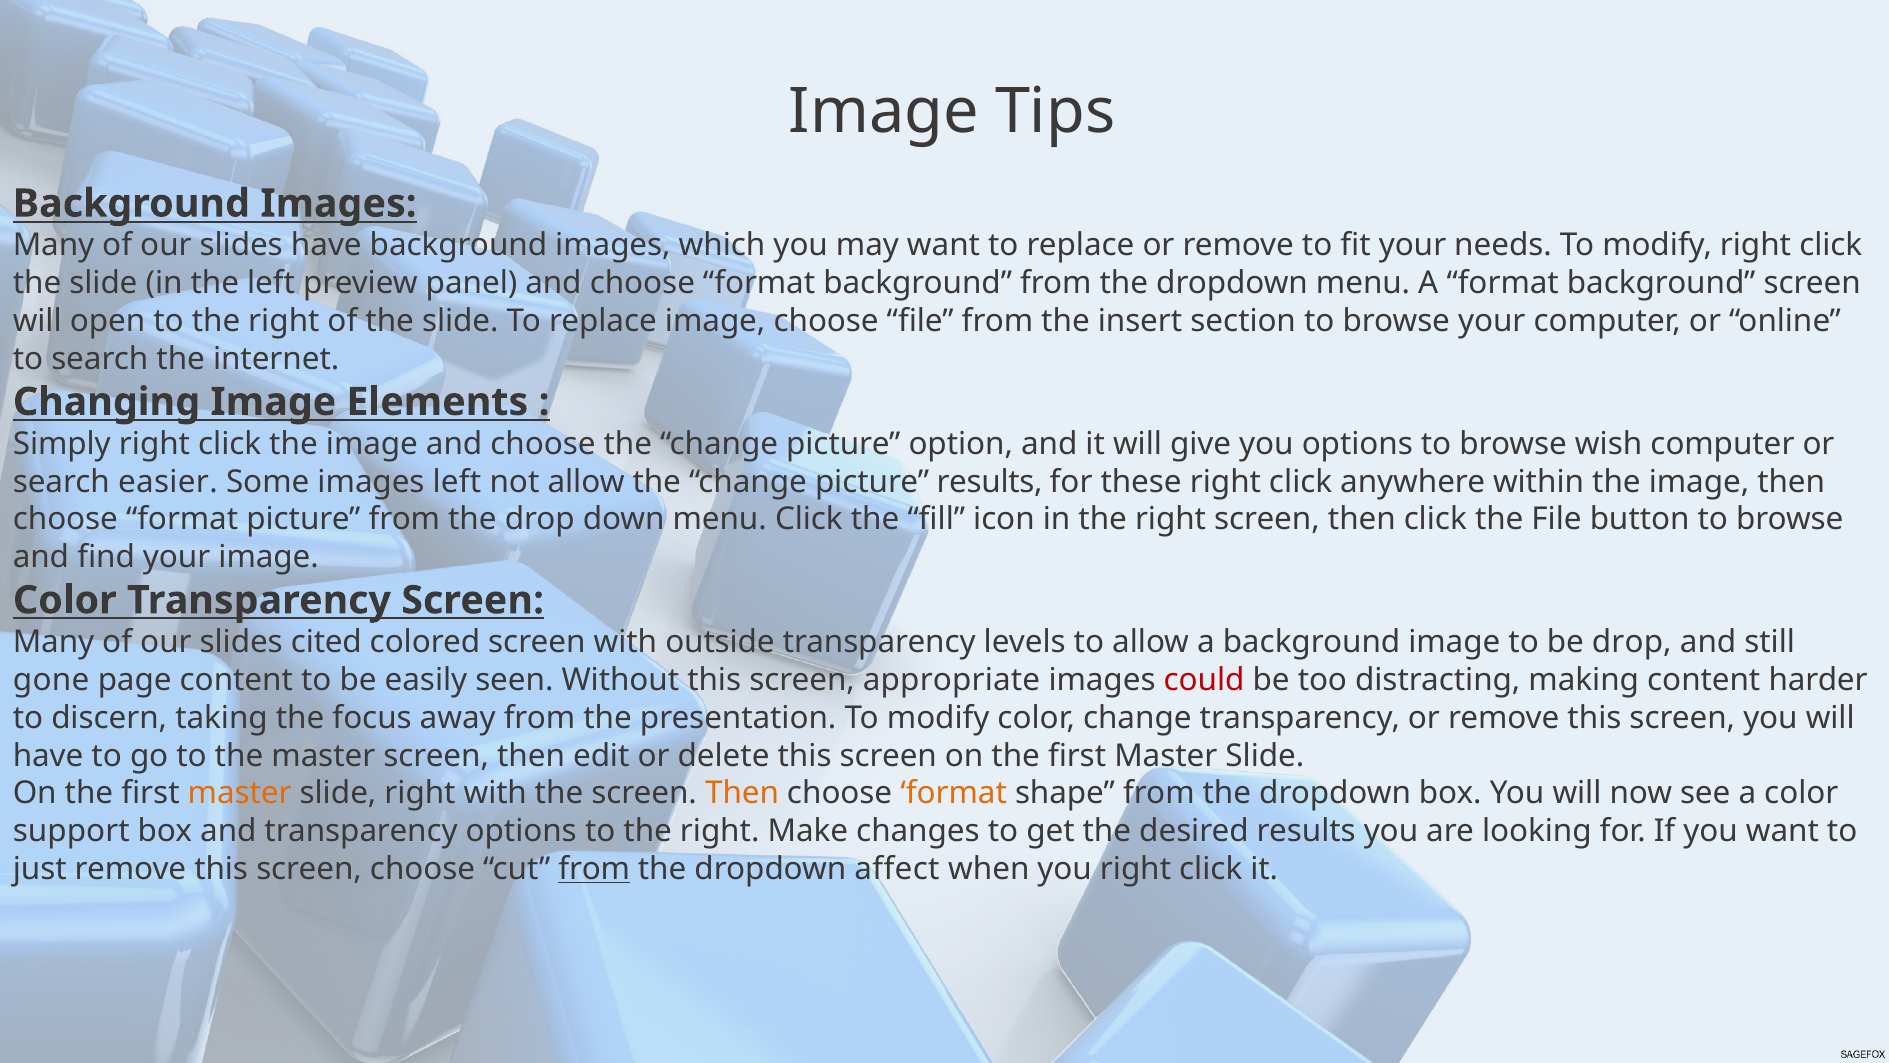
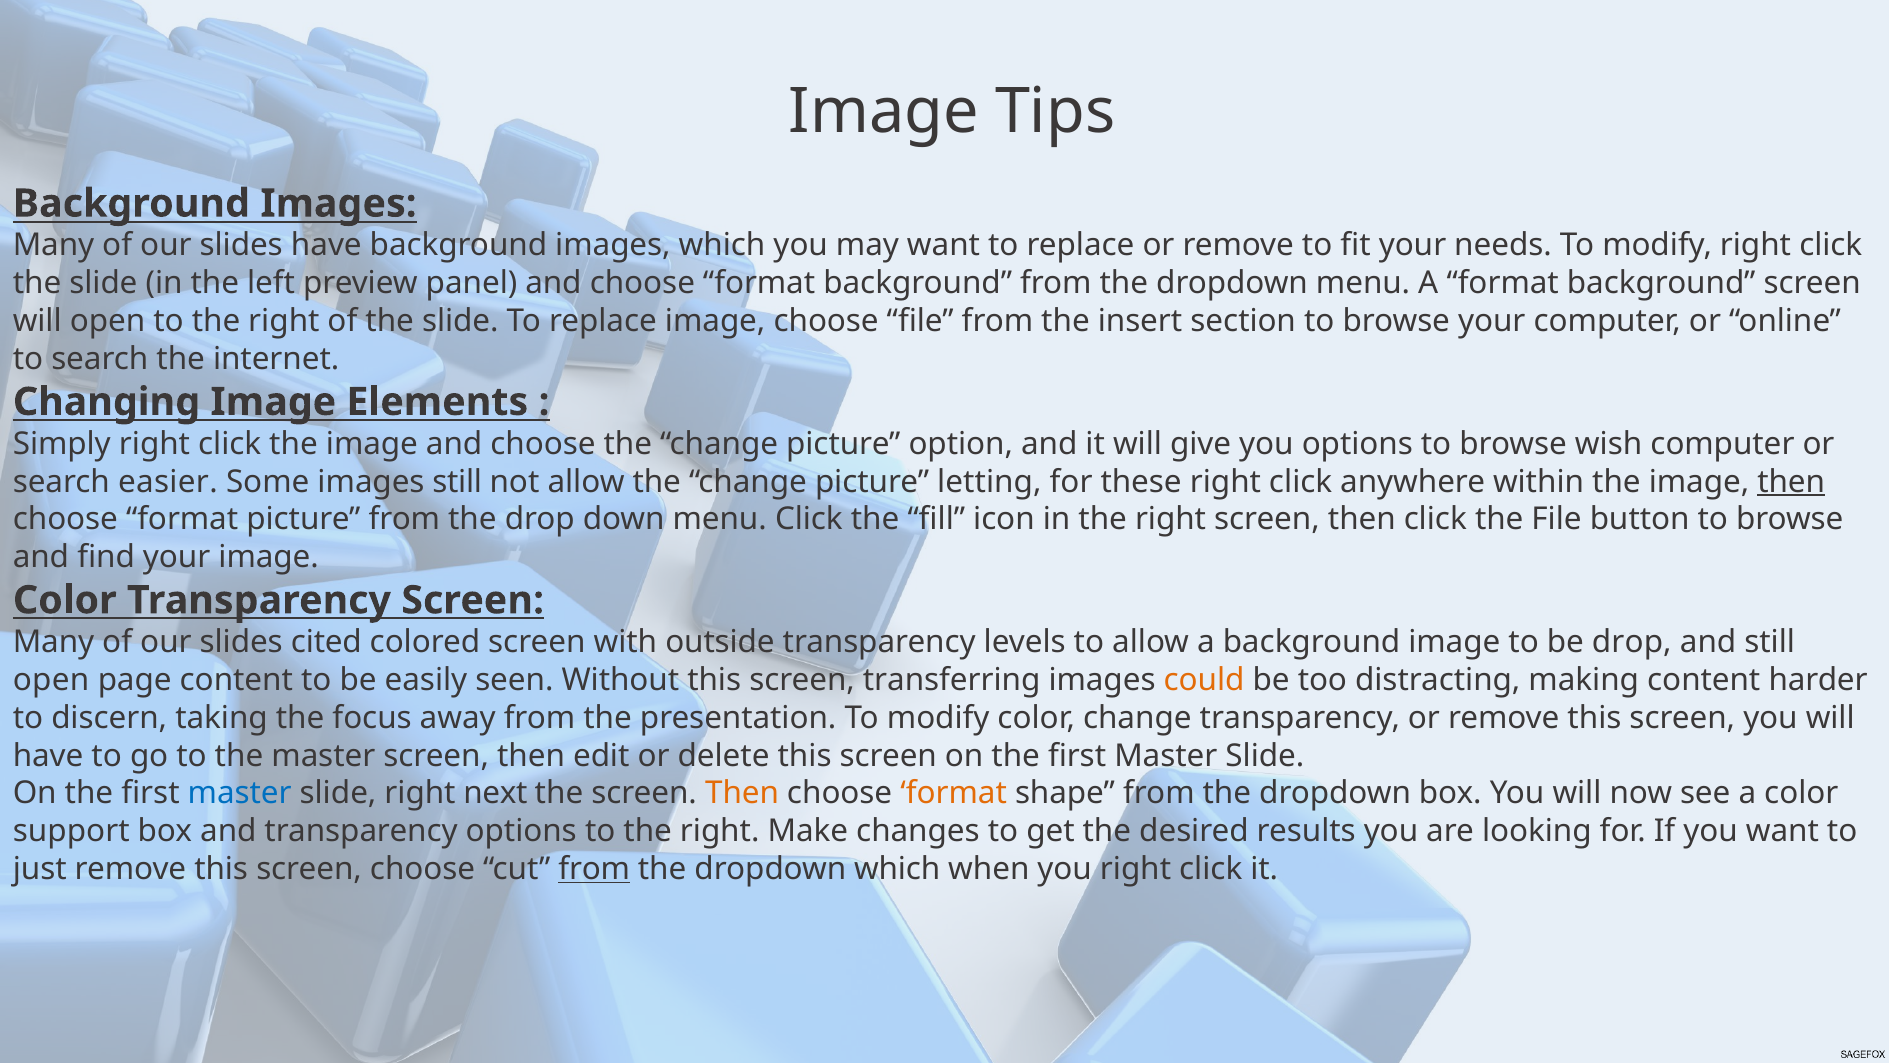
images left: left -> still (457, 482)
picture results: results -> letting (989, 482)
then underline: none -> present (1791, 482)
gone: gone -> open (51, 680)
appropriate: appropriate -> transferring (952, 680)
could colour: red -> orange (1204, 680)
master colour: orange -> blue (240, 793)
right with: with -> next (495, 793)
dropdown affect: affect -> which (897, 869)
